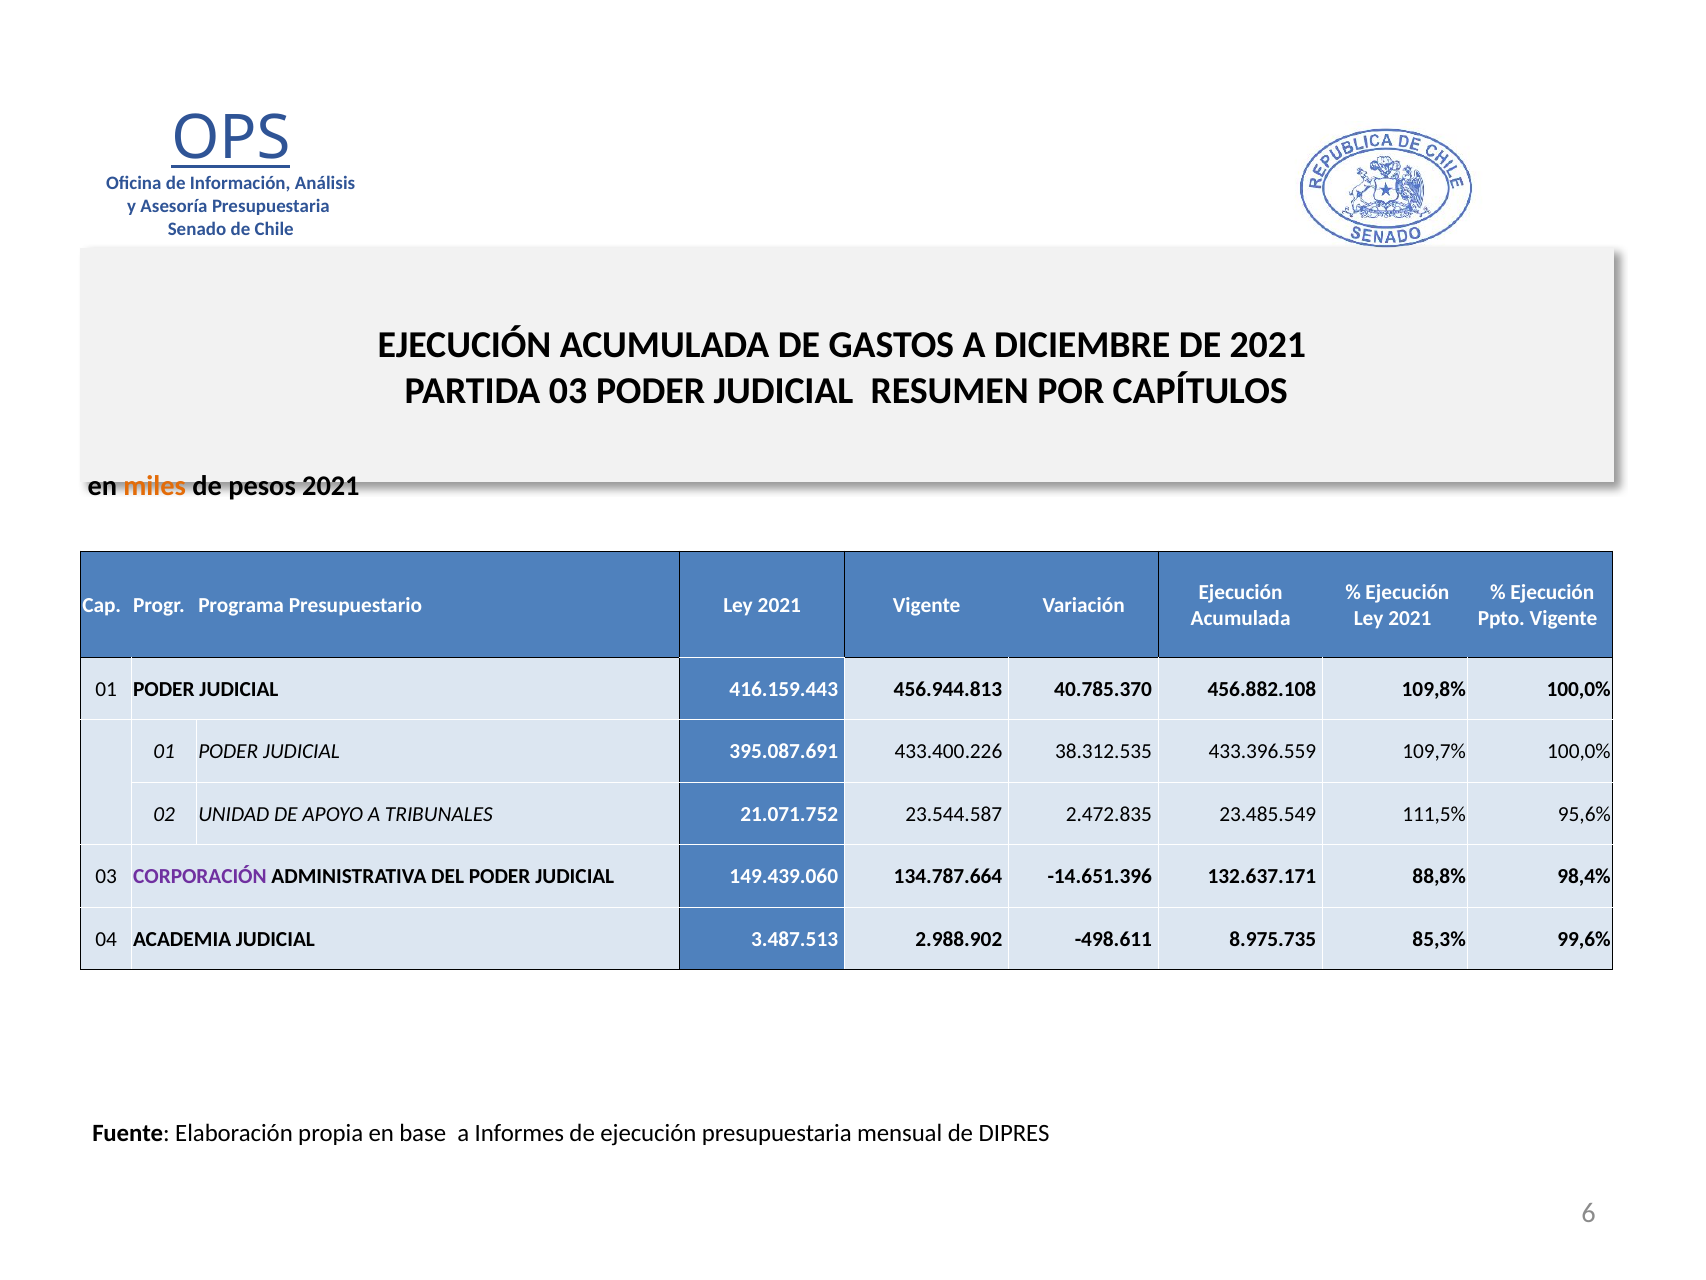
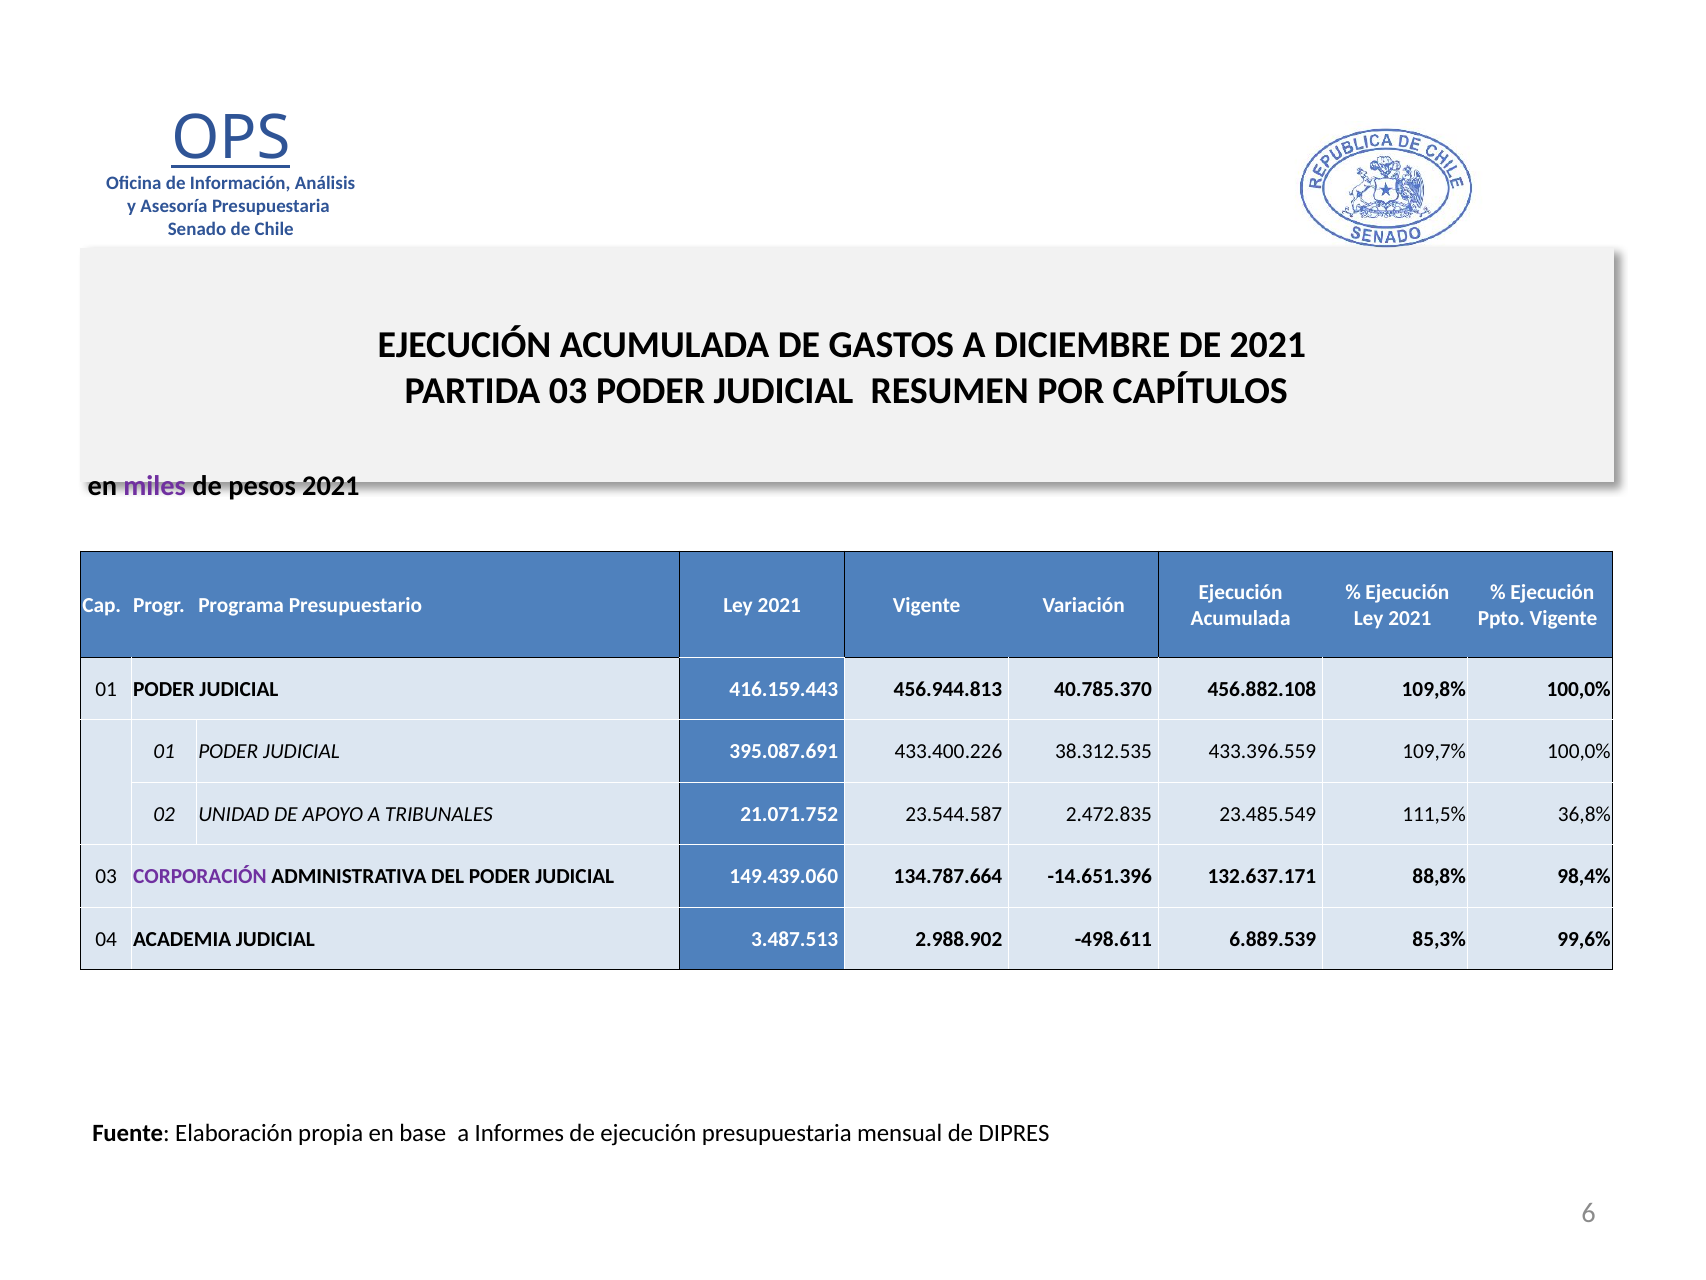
miles colour: orange -> purple (155, 486)
95,6%: 95,6% -> 36,8% (1584, 814)
8.975.735: 8.975.735 -> 6.889.539 (1273, 939)
